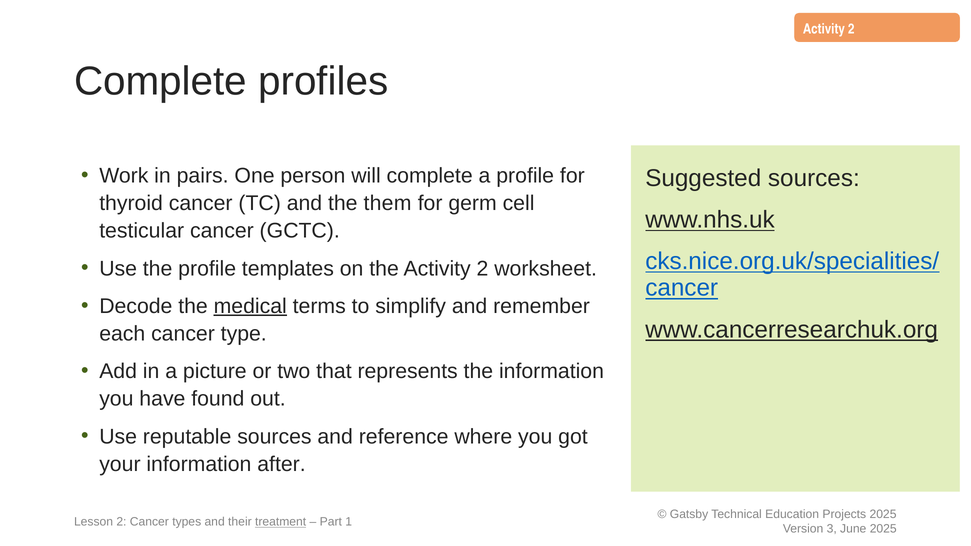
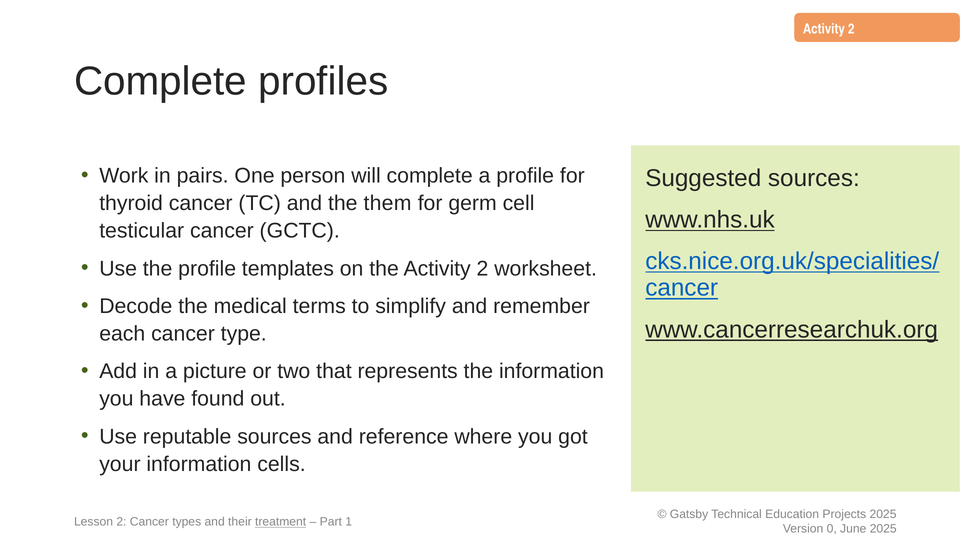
medical underline: present -> none (250, 306)
information after: after -> cells (281, 464)
3: 3 -> 0 (832, 529)
